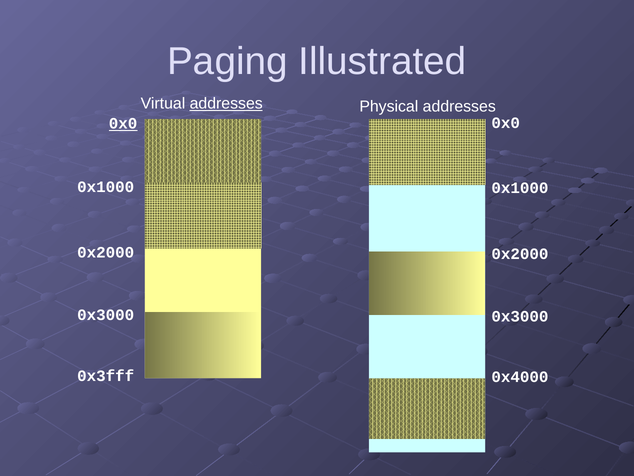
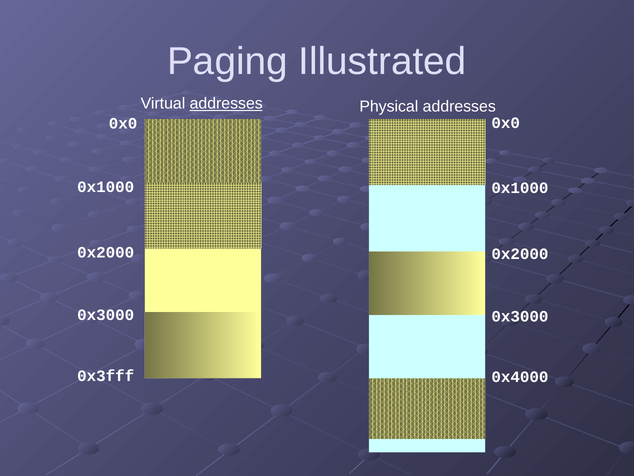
0x0 underline: present -> none (123, 124)
